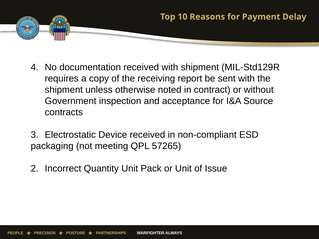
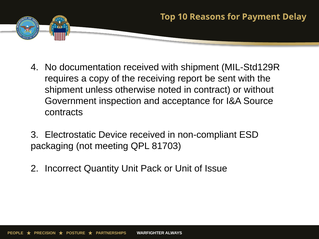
57265: 57265 -> 81703 (166, 146)
